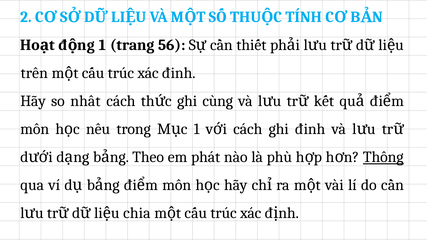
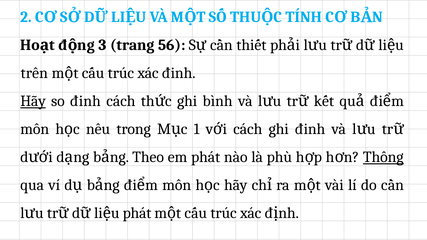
1: 1 -> 3 (102, 45)
Hãy underline: none -> present (33, 101)
so nhất: nhất -> đinh (85, 101)
cùng: cùng -> bình (218, 101)
chia: chia -> phát (137, 213)
